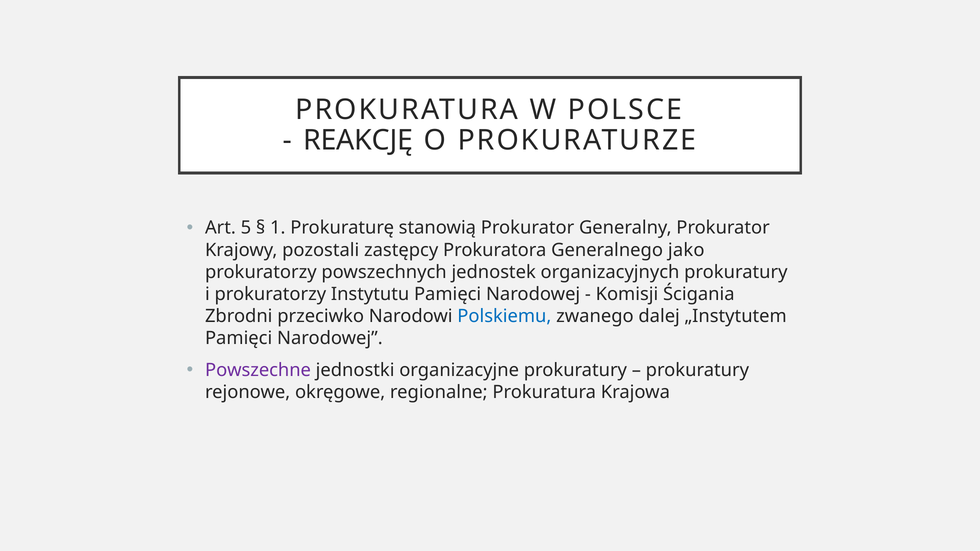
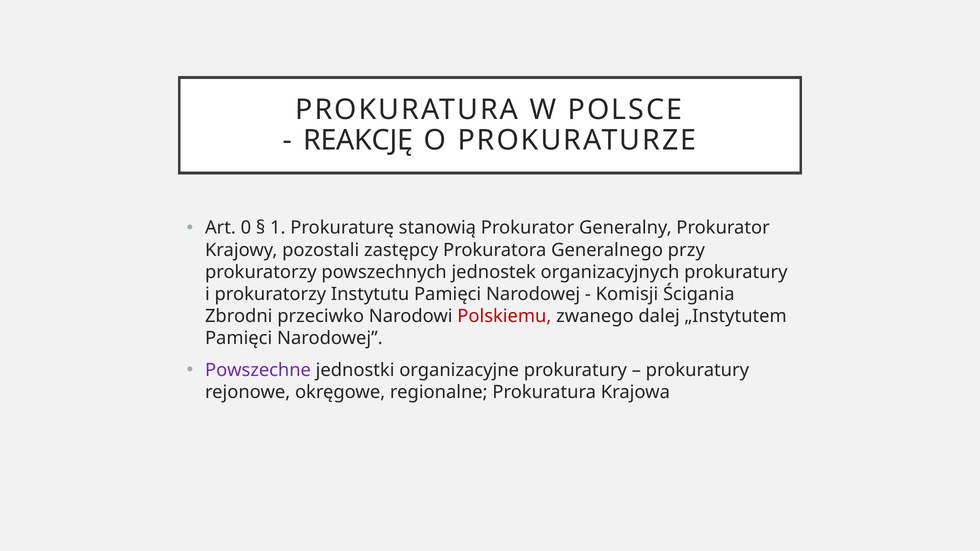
5: 5 -> 0 (246, 228)
jako: jako -> przy (686, 250)
Polskiemu colour: blue -> red (504, 316)
